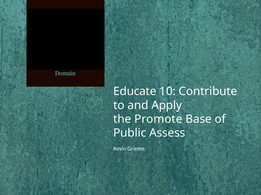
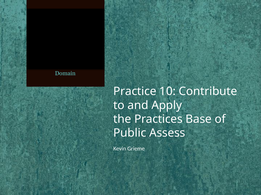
Educate: Educate -> Practice (135, 92)
Promote: Promote -> Practices (158, 120)
